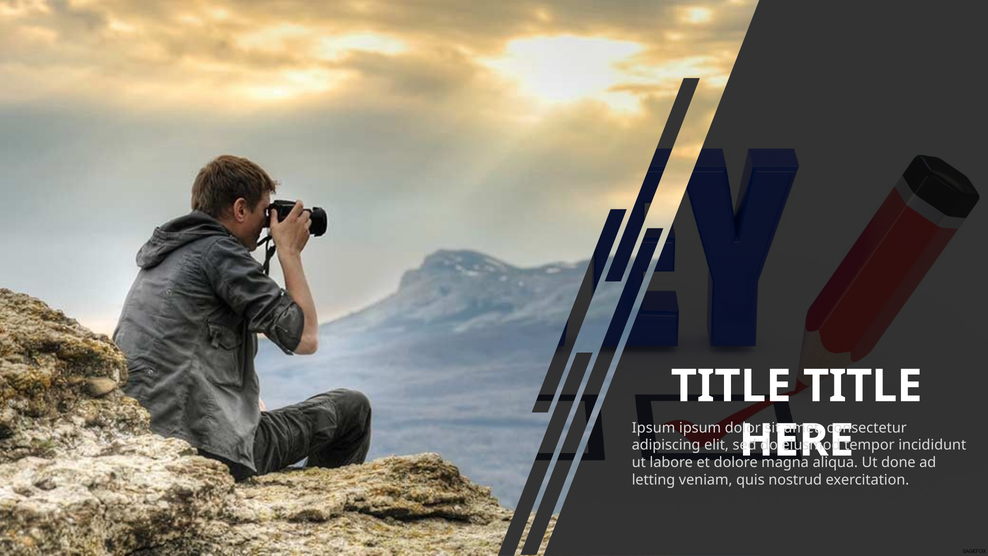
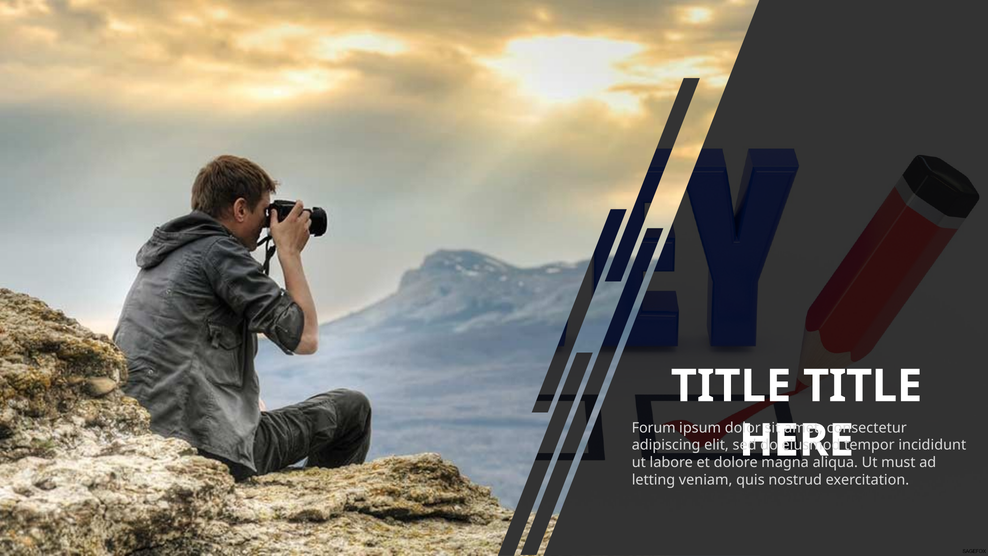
Ipsum: Ipsum -> Forum (654, 428)
done: done -> must (898, 462)
